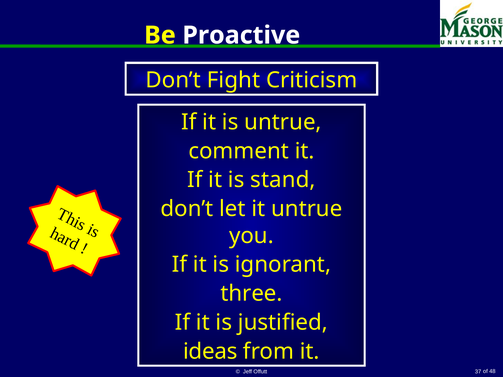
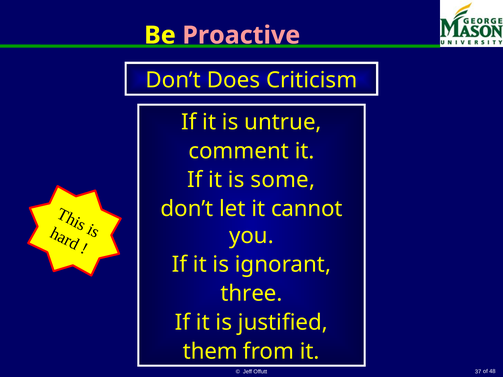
Proactive colour: white -> pink (241, 35)
Fight: Fight -> Does (234, 80)
stand: stand -> some (283, 180)
it untrue: untrue -> cannot (307, 209)
ideas: ideas -> them (210, 352)
